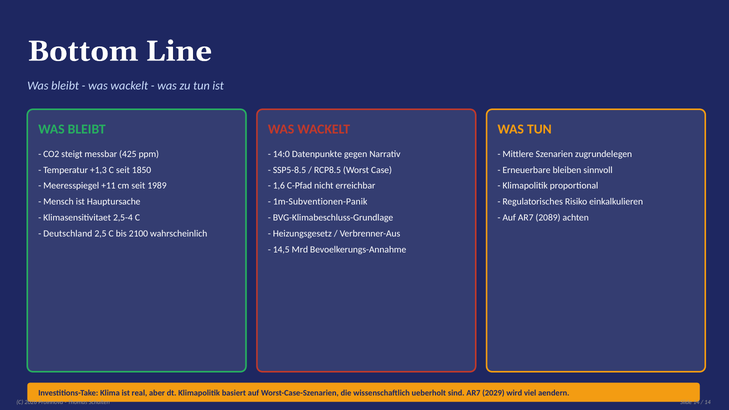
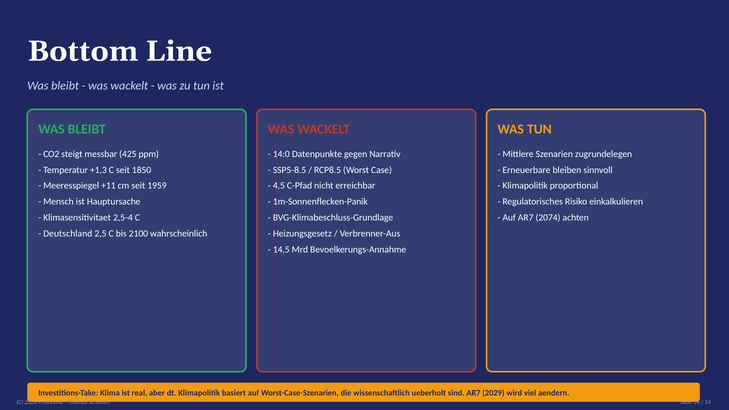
1989: 1989 -> 1959 (157, 186)
1,6: 1,6 -> 4,5 (279, 186)
1m-Subventionen-Panik: 1m-Subventionen-Panik -> 1m-Sonnenflecken-Panik (320, 202)
2089: 2089 -> 2074 (548, 218)
